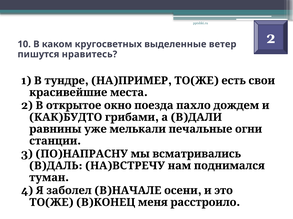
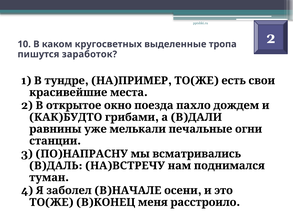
ветер: ветер -> тропа (223, 44)
нравитесь: нравитесь -> заработок (89, 54)
